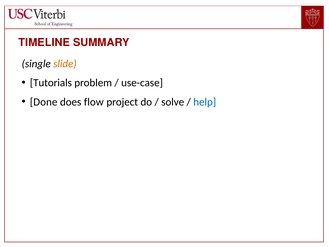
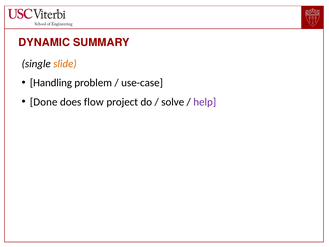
TIMELINE: TIMELINE -> DYNAMIC (44, 43)
Tutorials: Tutorials -> Handling (51, 83)
help colour: blue -> purple (205, 102)
